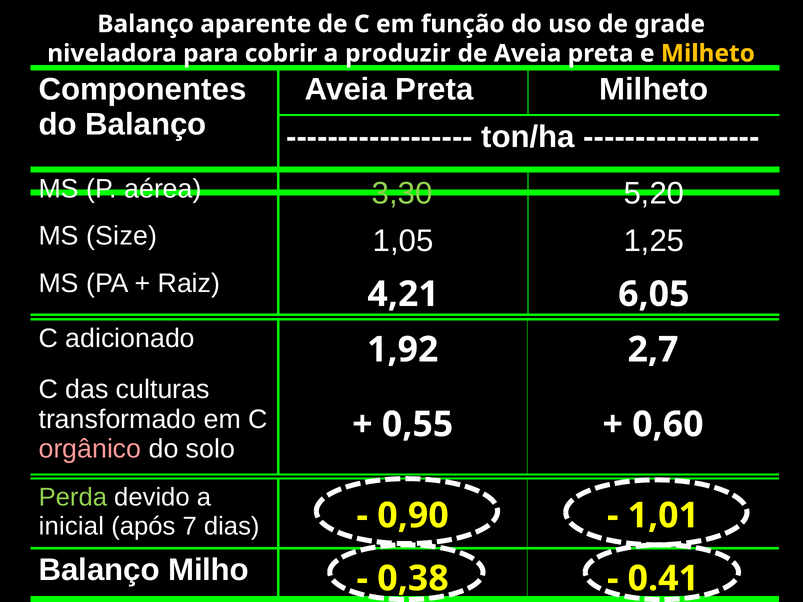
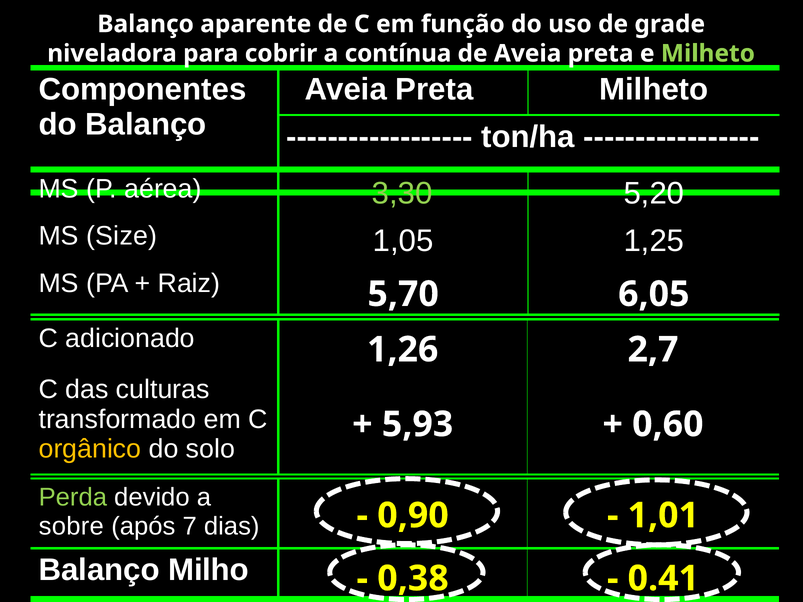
produzir: produzir -> contínua (398, 54)
Milheto colour: yellow -> light green (708, 54)
4,21: 4,21 -> 5,70 (403, 294)
1,92: 1,92 -> 1,26 (403, 350)
orgânico colour: pink -> yellow (90, 449)
0,55: 0,55 -> 5,93 (418, 425)
inicial: inicial -> sobre (71, 526)
